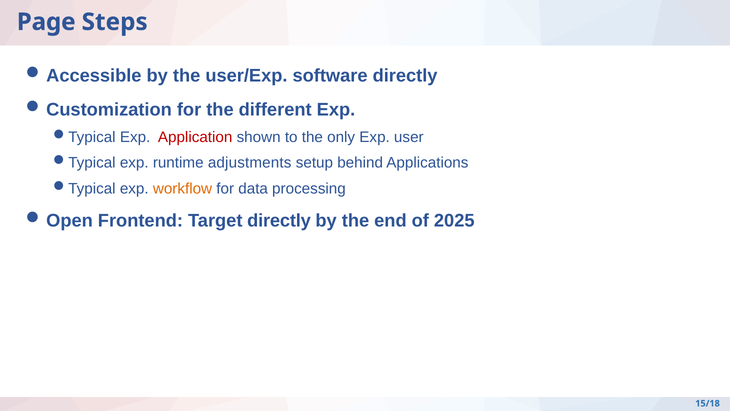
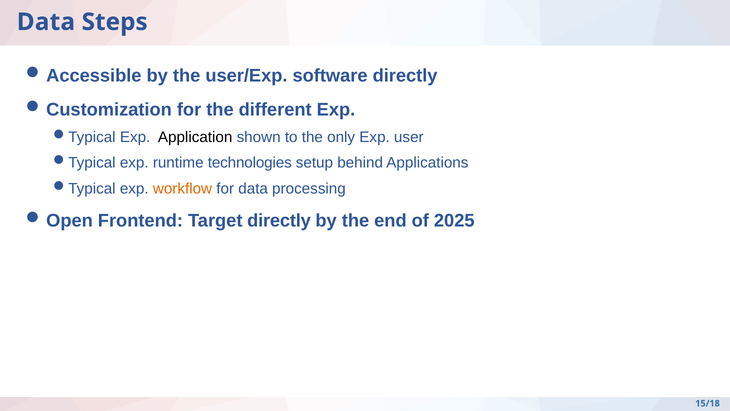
Page: Page -> Data (46, 22)
Application colour: red -> black (195, 137)
adjustments: adjustments -> technologies (250, 163)
